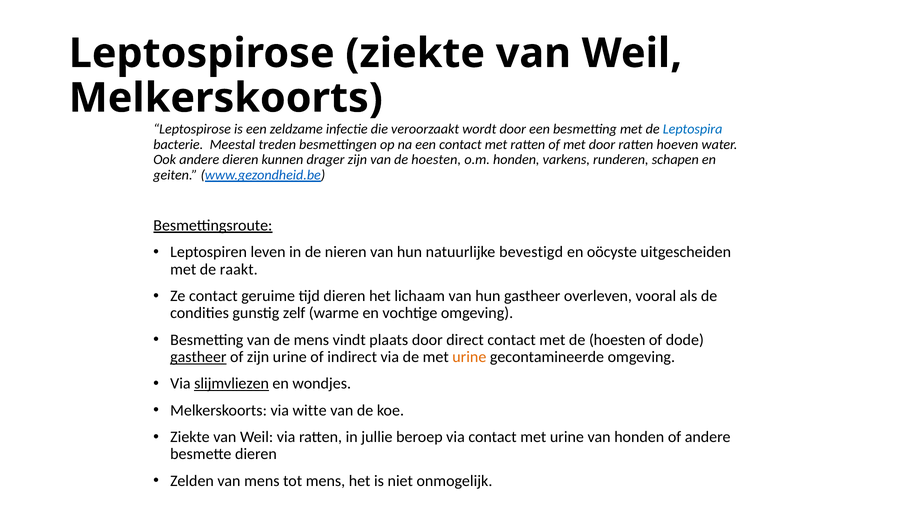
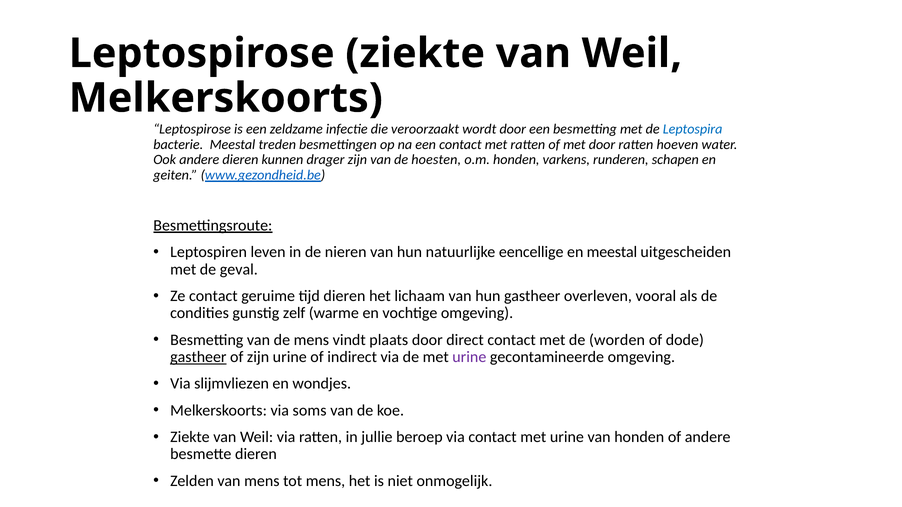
bevestigd: bevestigd -> eencellige (531, 252)
en oöcyste: oöcyste -> meestal (612, 252)
raakt: raakt -> geval (239, 269)
met de hoesten: hoesten -> worden (617, 340)
urine colour: orange -> purple (469, 357)
slijmvliezen underline: present -> none (232, 384)
witte: witte -> soms (310, 411)
